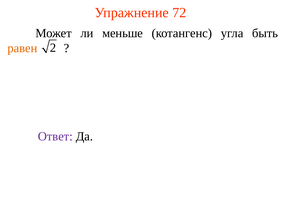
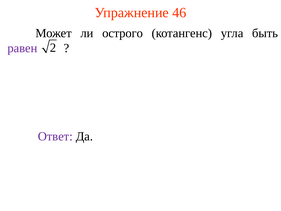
72: 72 -> 46 (179, 13)
меньше: меньше -> острого (123, 33)
равен colour: orange -> purple (22, 48)
